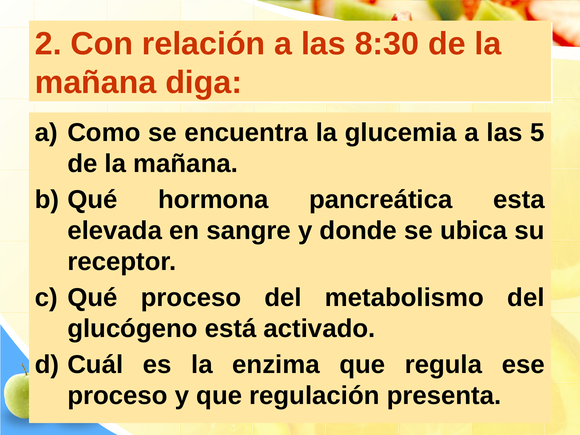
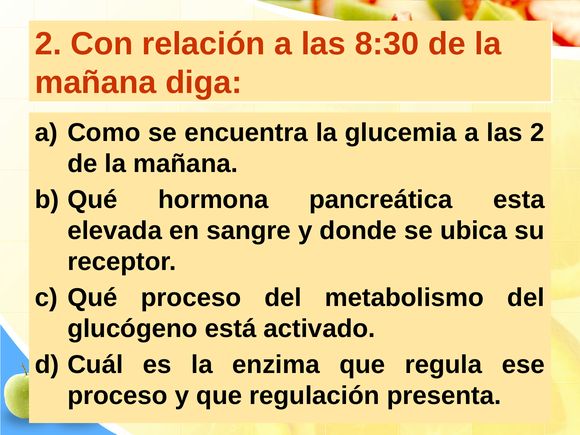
las 5: 5 -> 2 (537, 133)
